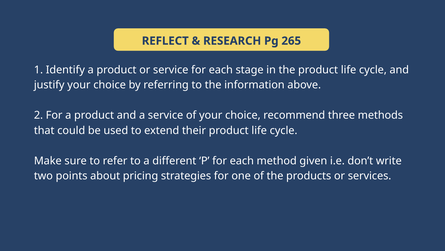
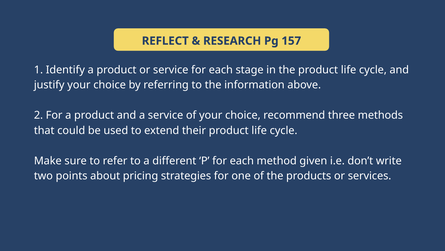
265: 265 -> 157 (291, 41)
